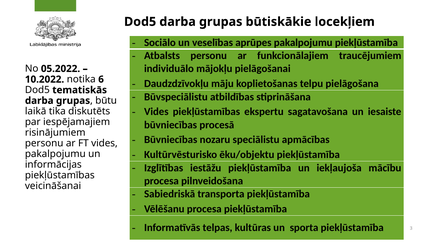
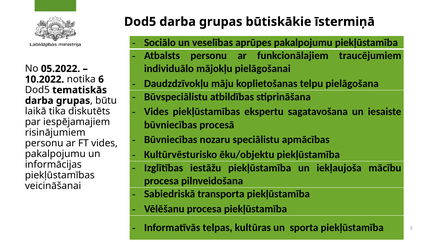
locekļiem: locekļiem -> īstermiņā (345, 22)
